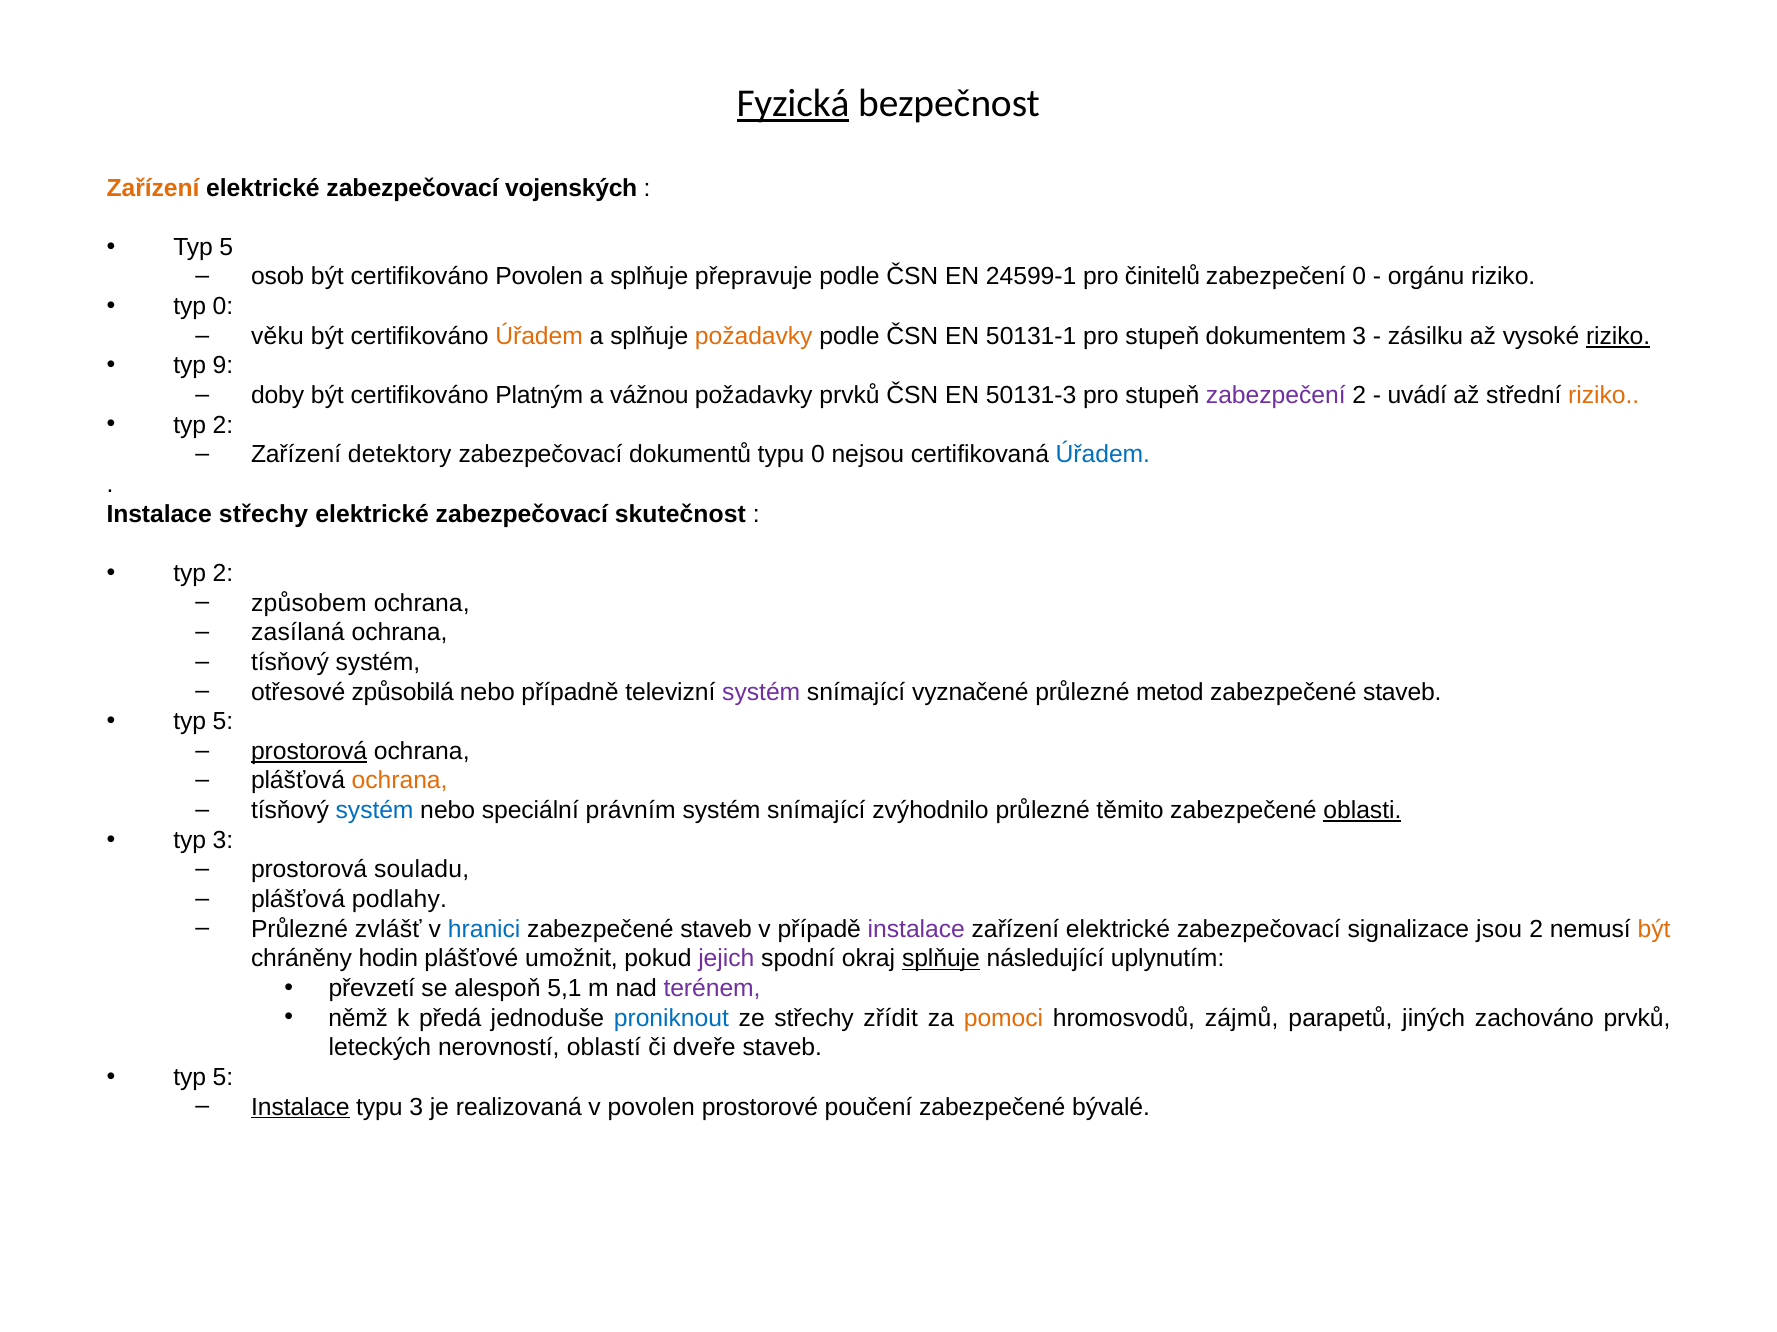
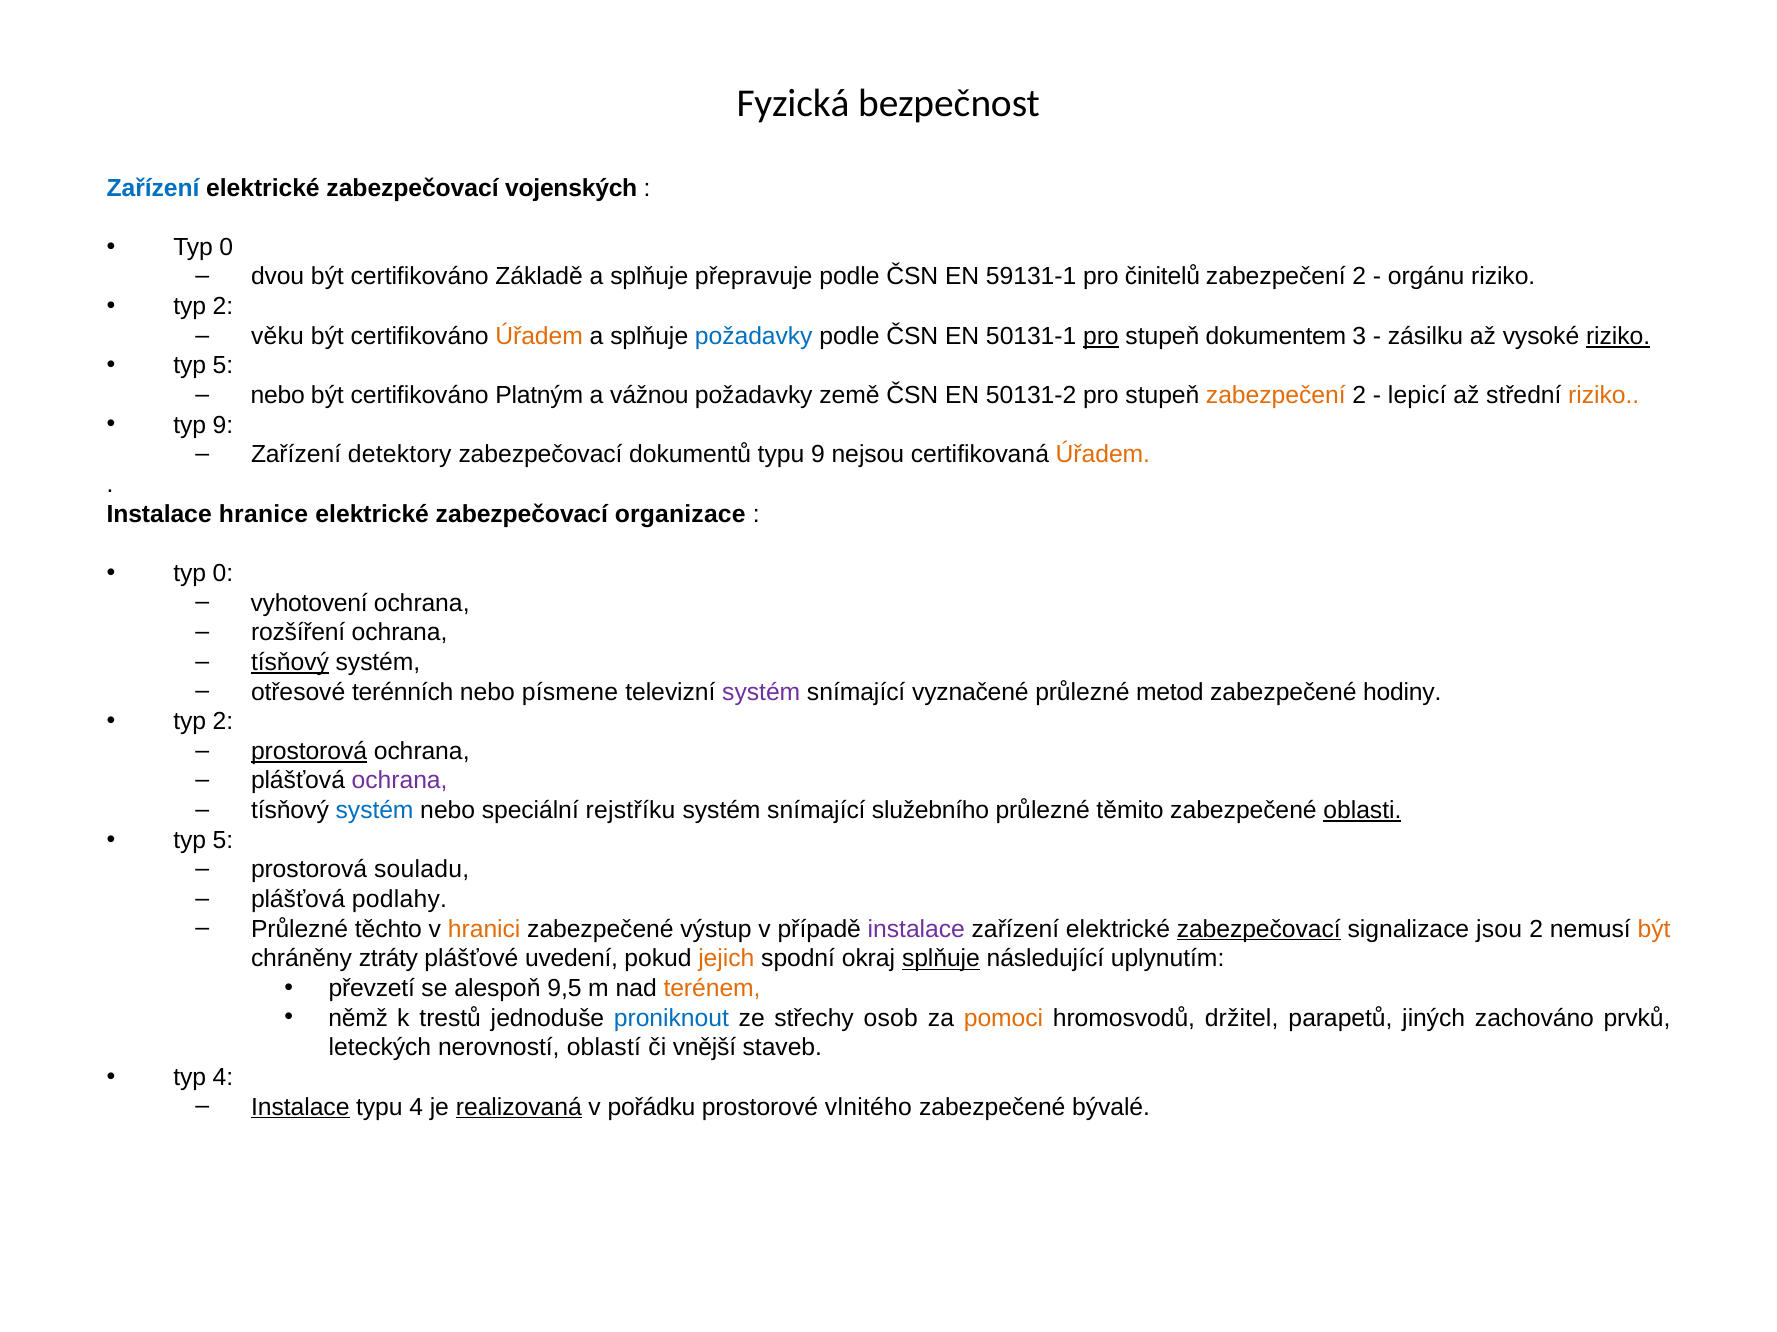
Fyzická underline: present -> none (793, 104)
Zařízení colour: orange -> blue (153, 188)
5: 5 -> 0 (226, 247)
osob: osob -> dvou (278, 277)
certifikováno Povolen: Povolen -> Základě (539, 277)
24599-1: 24599-1 -> 59131-1 (1031, 277)
0: 0 -> 2 (1359, 277)
0: 0 -> 2 (223, 307)
požadavky colour: orange -> blue (754, 336)
pro underline: none -> present (1101, 336)
9: 9 -> 5 (223, 366)
doby: doby -> nebo (278, 396)
požadavky prvků: prvků -> země (850, 396)
50131-3: 50131-3 -> 50131-2 (1031, 396)
zabezpečení colour: purple -> orange (1276, 396)
uvádí: uvádí -> lepicí (1417, 396)
2: 2 -> 9 (223, 425)
typu 0: 0 -> 9 (818, 455)
Úřadem colour: blue -> orange (1103, 455)
Instalace střechy: střechy -> hranice (263, 514)
skutečnost: skutečnost -> organizace (680, 514)
2: 2 -> 0 (223, 574)
způsobem: způsobem -> vyhotovení (309, 603)
zasílaná: zasílaná -> rozšíření (298, 633)
tísňový underline: none -> present (290, 663)
způsobilá: způsobilá -> terénních (403, 692)
případně: případně -> písmene (570, 692)
staveb: staveb -> hodiny (1402, 692)
5: 5 -> 2 (223, 722)
ochrana colour: orange -> purple (400, 781)
právním: právním -> rejstříku (631, 811)
zvýhodnilo: zvýhodnilo -> služebního (931, 811)
3: 3 -> 5 (223, 841)
zvlášť: zvlášť -> těchto (388, 930)
hranici colour: blue -> orange (484, 930)
staveb: staveb -> výstup (716, 930)
zabezpečovací underline: none -> present (1259, 930)
hodin: hodin -> ztráty (388, 959)
umožnit: umožnit -> uvedení (572, 959)
jejich colour: purple -> orange (726, 959)
5,1: 5,1 -> 9,5 (564, 989)
terénem colour: purple -> orange (712, 989)
předá: předá -> trestů (450, 1019)
zřídit: zřídit -> osob (891, 1019)
zájmů: zájmů -> držitel (1242, 1019)
dveře: dveře -> vnější (704, 1048)
5: 5 -> 4 (223, 1078)
typu 3: 3 -> 4 (416, 1108)
realizovaná underline: none -> present (519, 1108)
v povolen: povolen -> pořádku (651, 1108)
poučení: poučení -> vlnitého (868, 1108)
